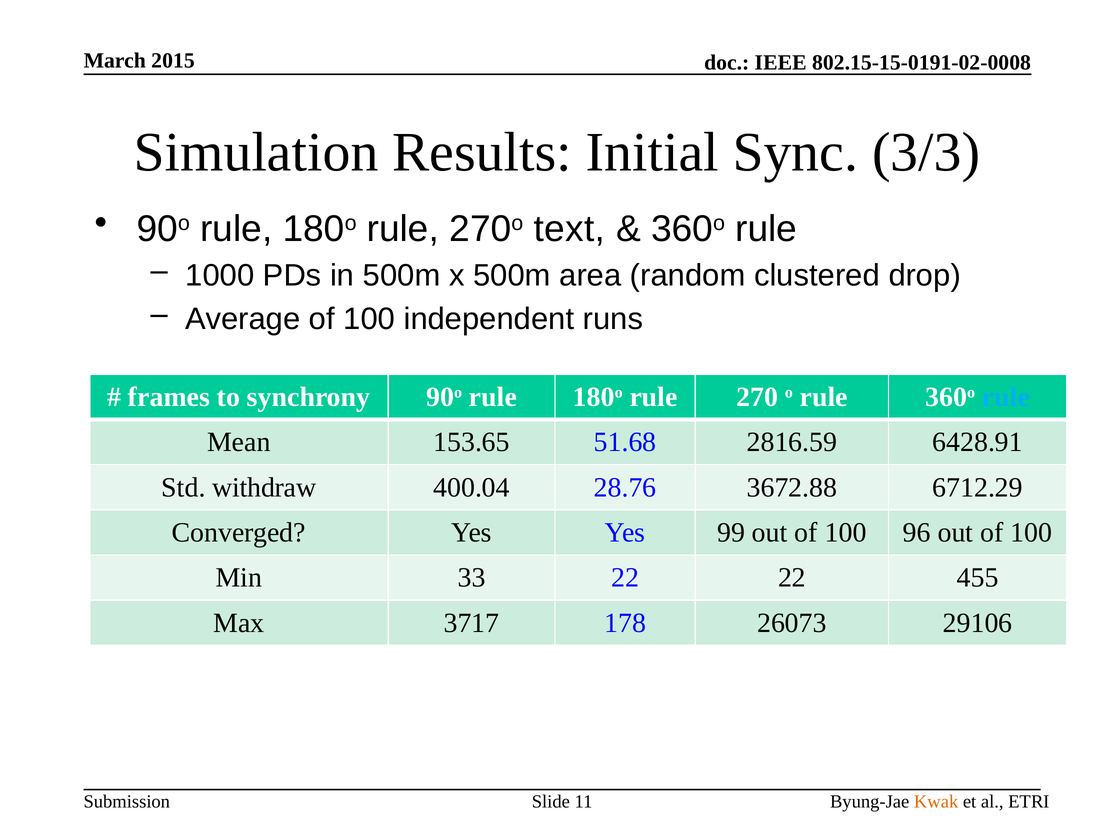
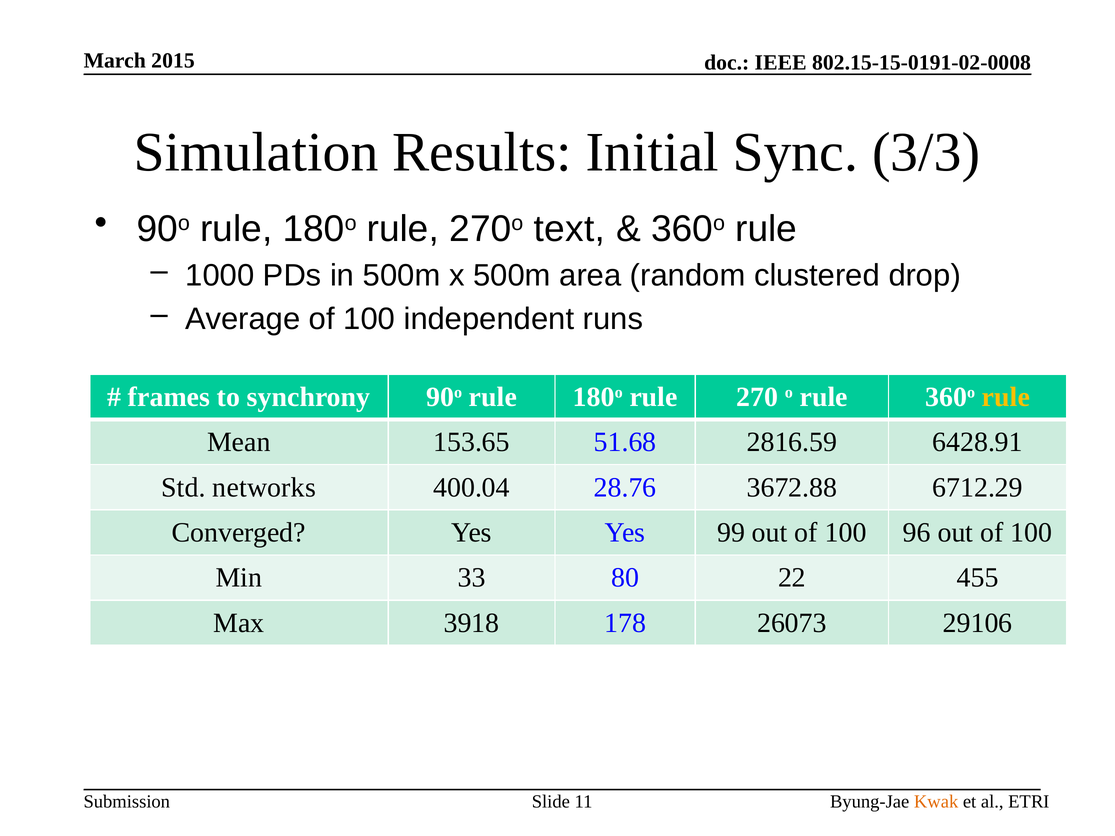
rule colour: light blue -> yellow (1006, 397)
withdraw: withdraw -> networks (264, 488)
33 22: 22 -> 80 (625, 578)
3717: 3717 -> 3918 (471, 623)
